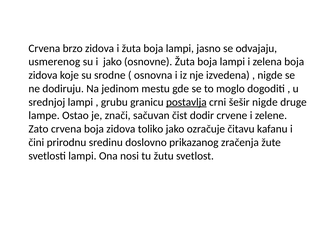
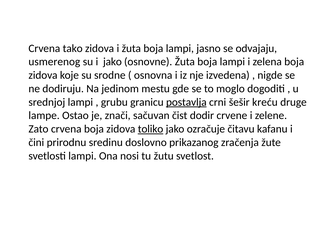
brzo: brzo -> tako (73, 48)
šešir nigde: nigde -> kreću (265, 102)
toliko underline: none -> present (151, 129)
